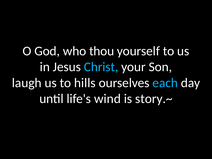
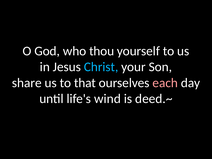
laugh: laugh -> share (27, 83)
hills: hills -> that (85, 83)
each colour: light blue -> pink (165, 83)
story.~: story.~ -> deed.~ (154, 99)
